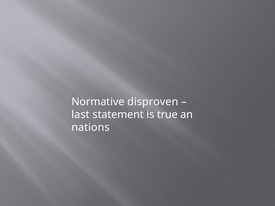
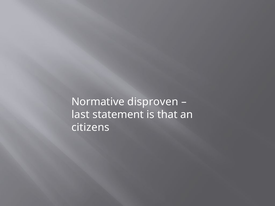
true: true -> that (167, 115)
nations: nations -> citizens (90, 128)
